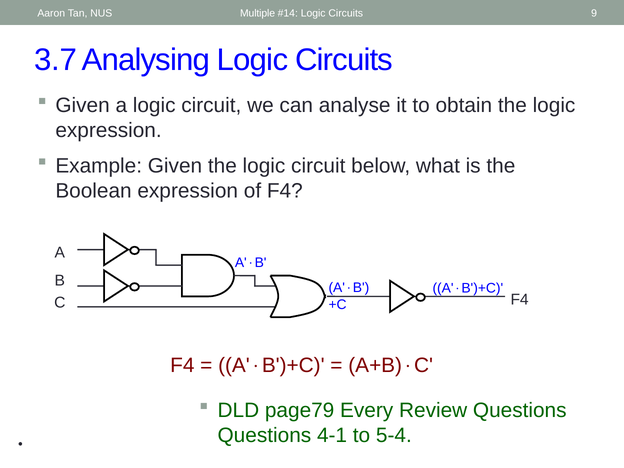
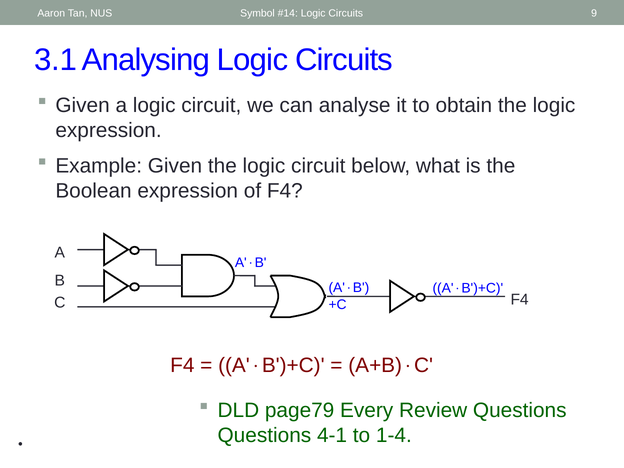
Multiple: Multiple -> Symbol (258, 13)
3.7: 3.7 -> 3.1 (56, 60)
5-4: 5-4 -> 1-4 (394, 435)
